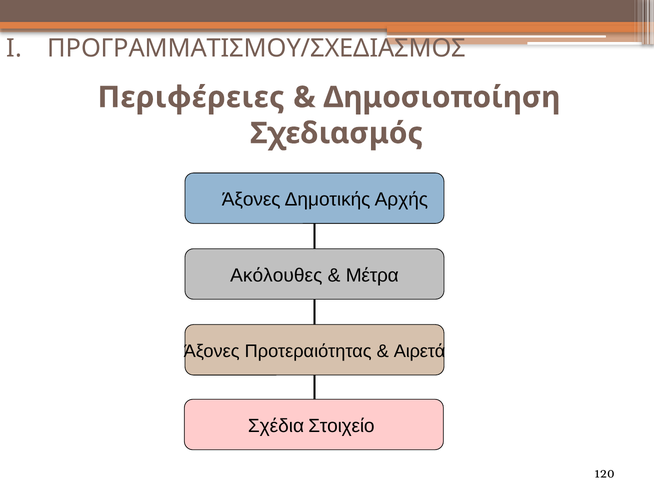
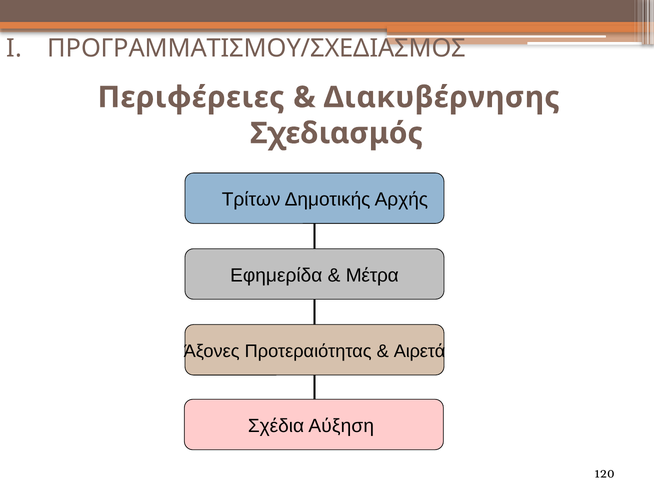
Δημοσιοποίηση: Δημοσιοποίηση -> Διακυβέρνησης (442, 97)
Άξονες: Άξονες -> Τρίτων (251, 200)
Ακόλουθες: Ακόλουθες -> Εφημερίδα (276, 276)
Στοιχείο: Στοιχείο -> Αύξηση (341, 426)
